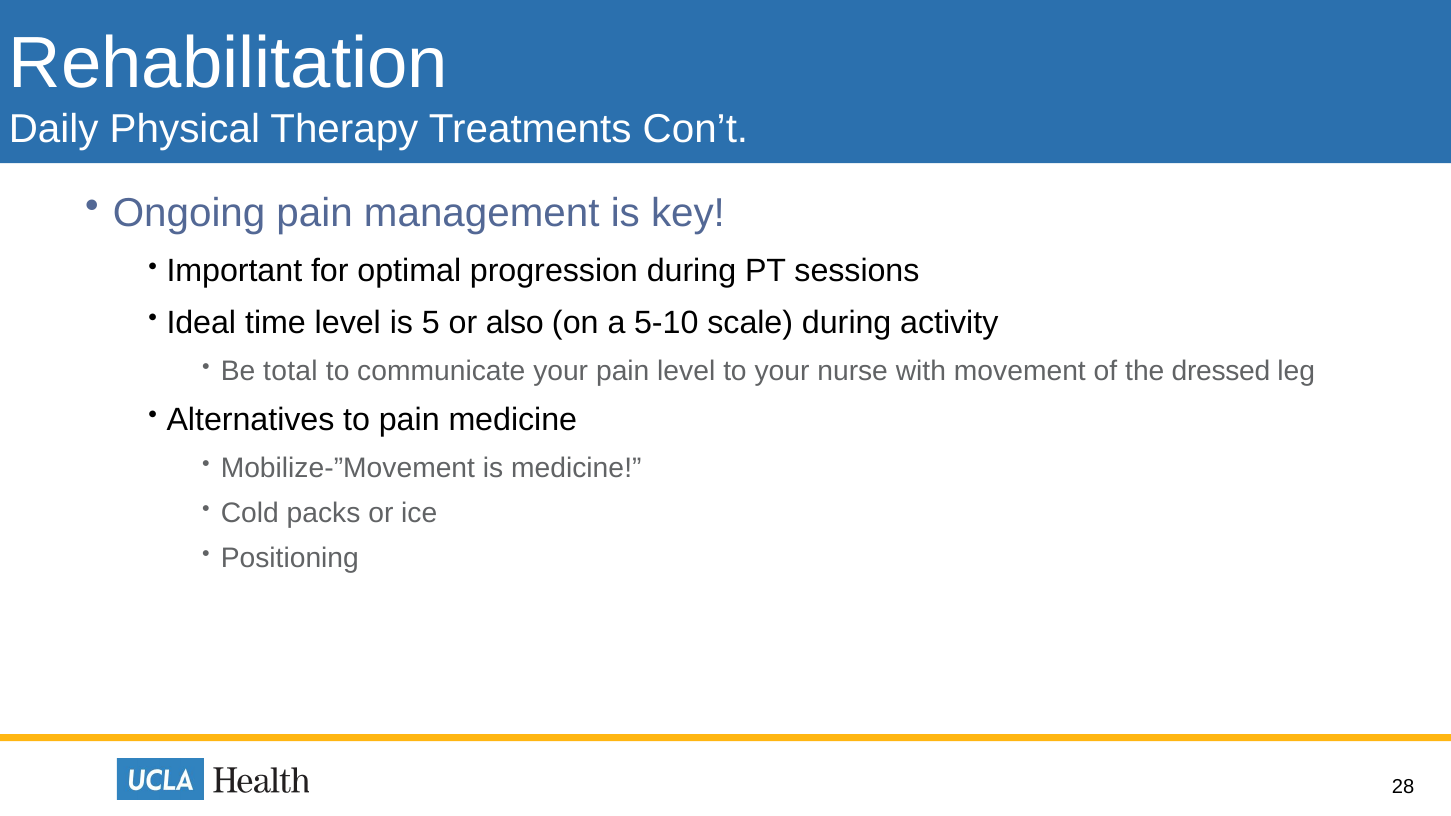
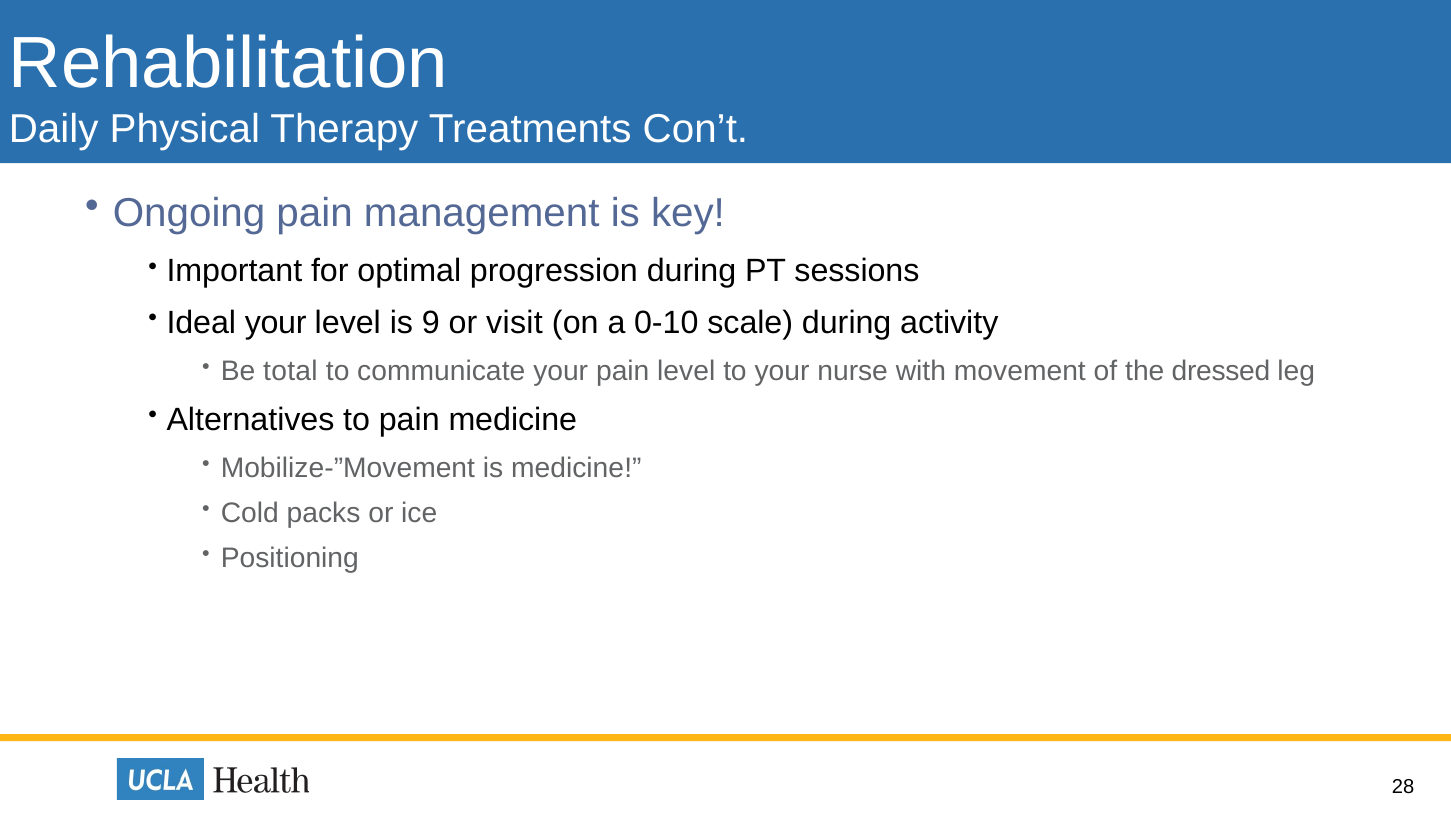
Ideal time: time -> your (276, 323)
5: 5 -> 9 (431, 323)
also: also -> visit (514, 323)
5-10: 5-10 -> 0-10 (666, 323)
